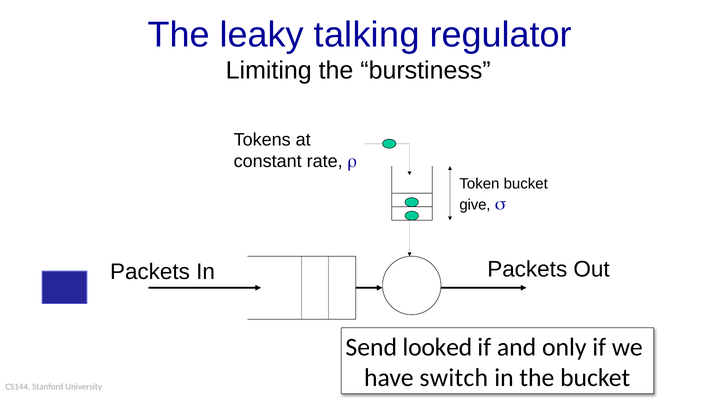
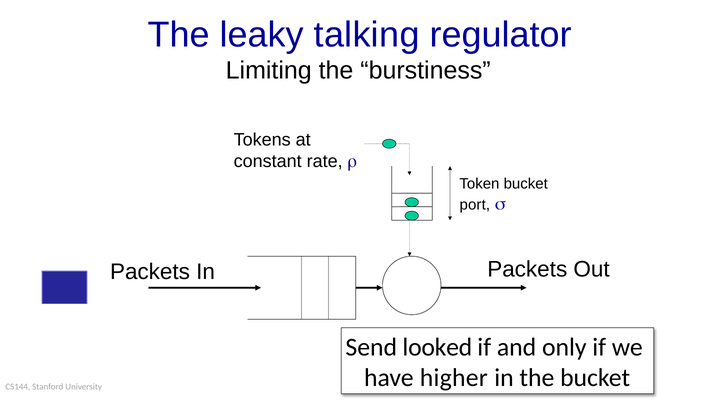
give: give -> port (475, 205)
switch: switch -> higher (454, 378)
